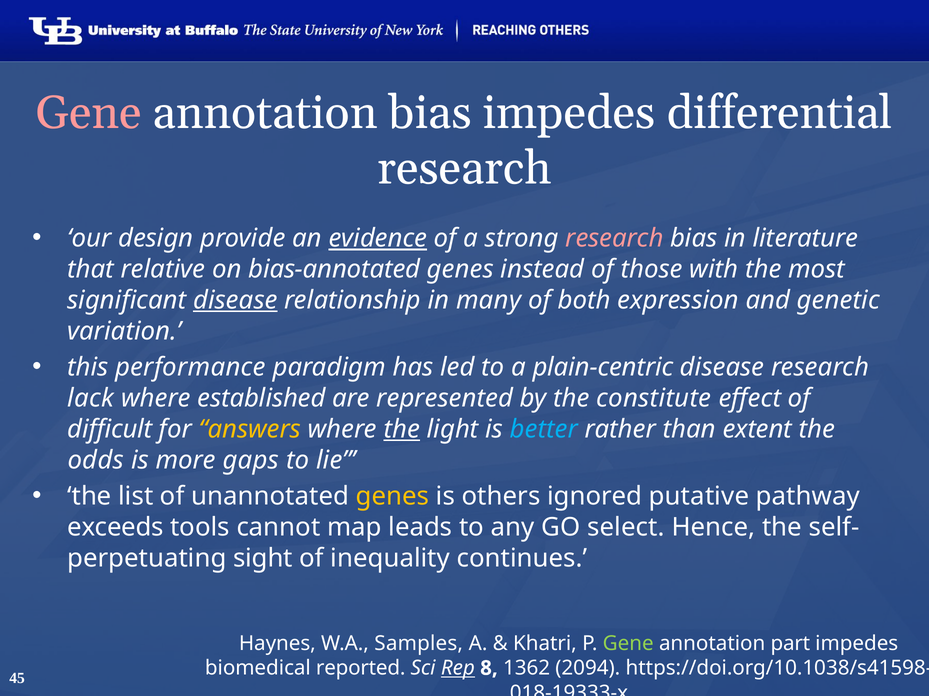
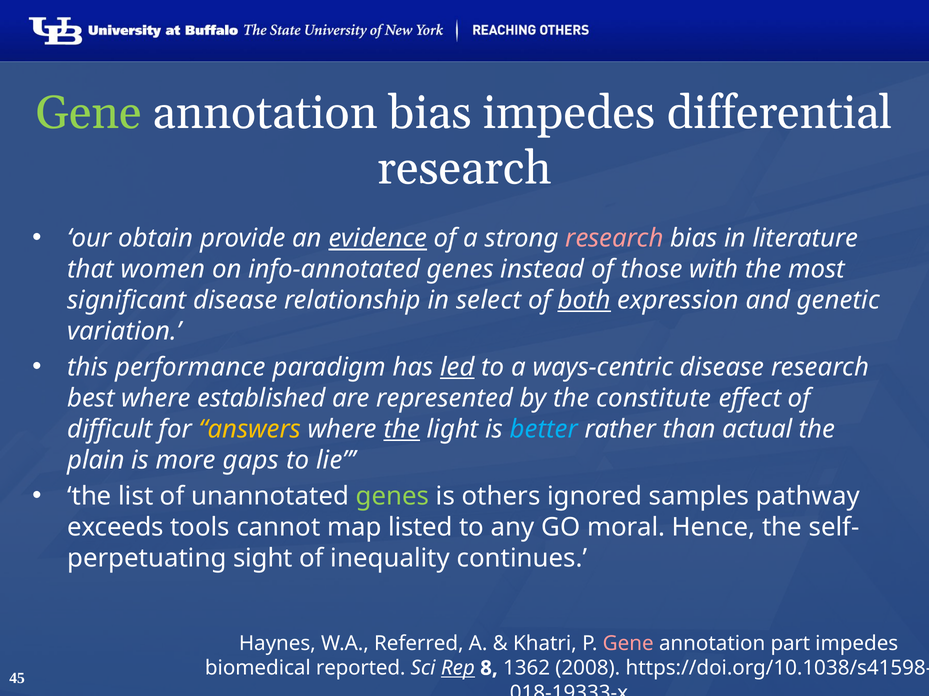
Gene colour: pink -> light green (89, 113)
design: design -> obtain (156, 239)
relative: relative -> women (163, 270)
bias-annotated: bias-annotated -> info-annotated (334, 270)
disease underline: present -> none (235, 301)
many: many -> select (489, 301)
both underline: none -> present (584, 301)
led underline: none -> present (457, 368)
plain-centric: plain-centric -> ways-centric (603, 368)
lack: lack -> best (91, 399)
extent: extent -> actual (757, 430)
odds: odds -> plain (96, 461)
genes colour: yellow -> light green (392, 497)
putative: putative -> samples (699, 497)
leads: leads -> listed (421, 528)
select: select -> moral (626, 528)
Samples: Samples -> Referred (419, 644)
Gene colour: light green -> pink (628, 644)
2094: 2094 -> 2008 (588, 669)
